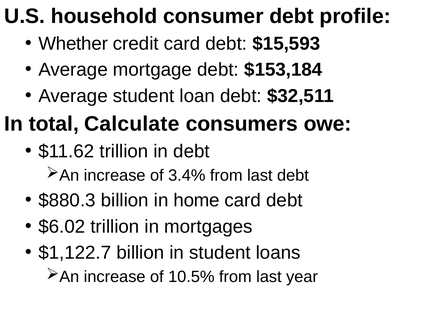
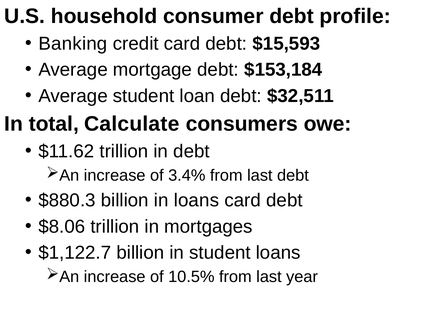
Whether: Whether -> Banking (73, 44)
in home: home -> loans (196, 201)
$6.02: $6.02 -> $8.06 (62, 227)
